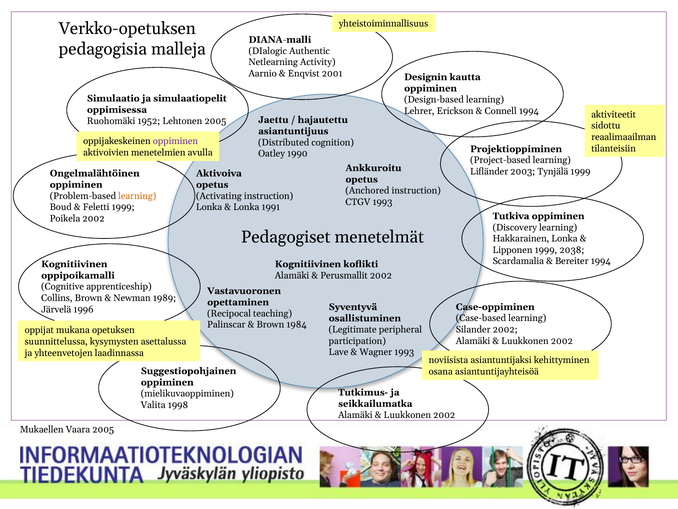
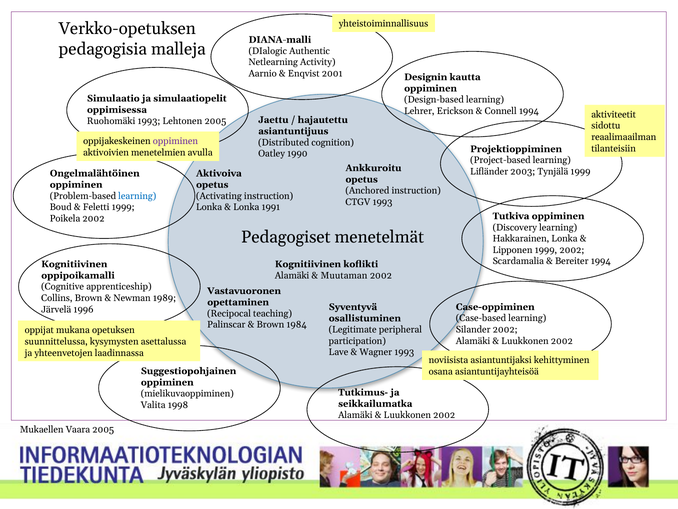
Ruohomäki 1952: 1952 -> 1993 (149, 121)
learning colour: orange -> blue (137, 196)
1999 2038: 2038 -> 2002 (572, 250)
Perusmallit: Perusmallit -> Muutaman (344, 275)
